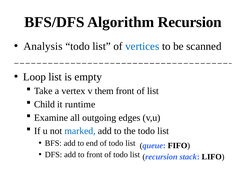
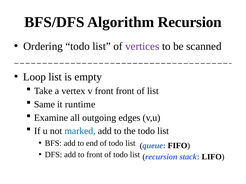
Analysis: Analysis -> Ordering (43, 46)
vertices colour: blue -> purple (142, 46)
v them: them -> front (104, 91)
Child: Child -> Same (44, 105)
